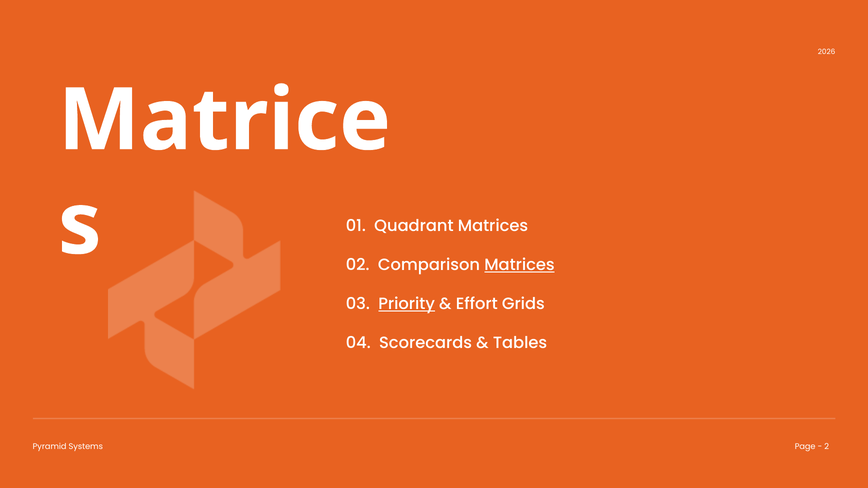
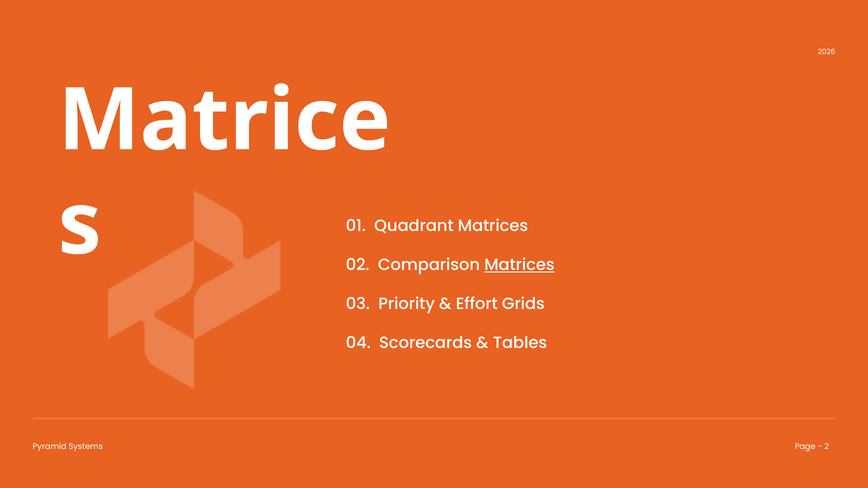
Priority underline: present -> none (407, 304)
